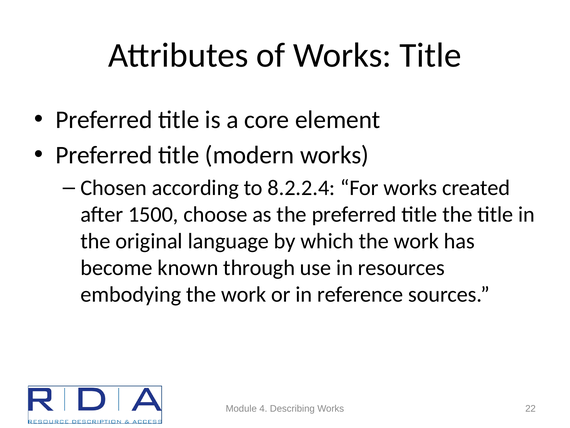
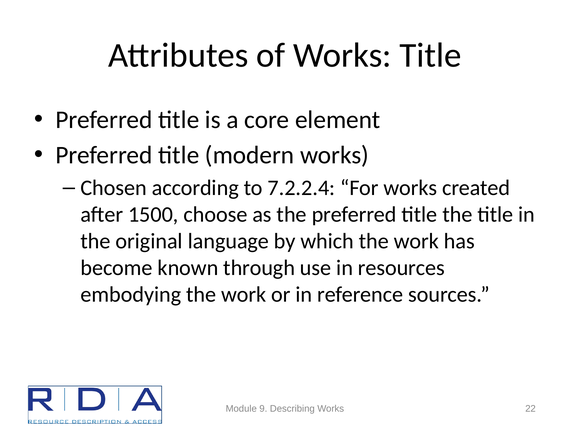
8.2.2.4: 8.2.2.4 -> 7.2.2.4 (301, 188)
4: 4 -> 9 (263, 408)
